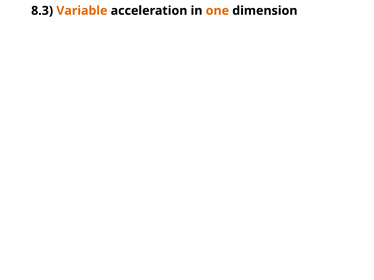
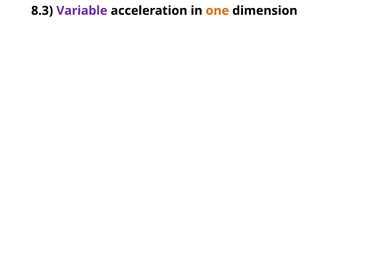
Variable colour: orange -> purple (82, 11)
